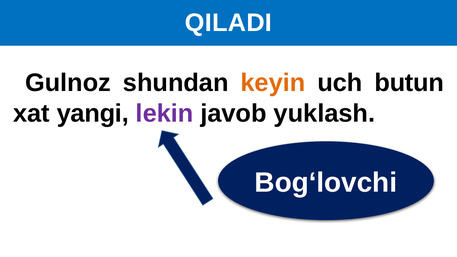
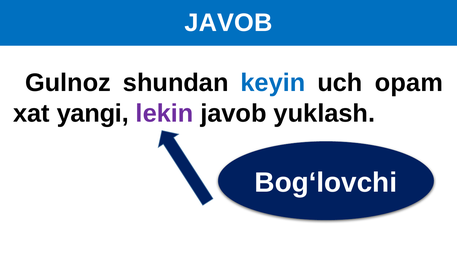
QILADI: QILADI -> JAVOB (228, 23)
keyin colour: orange -> blue (273, 83)
butun: butun -> opam (409, 83)
